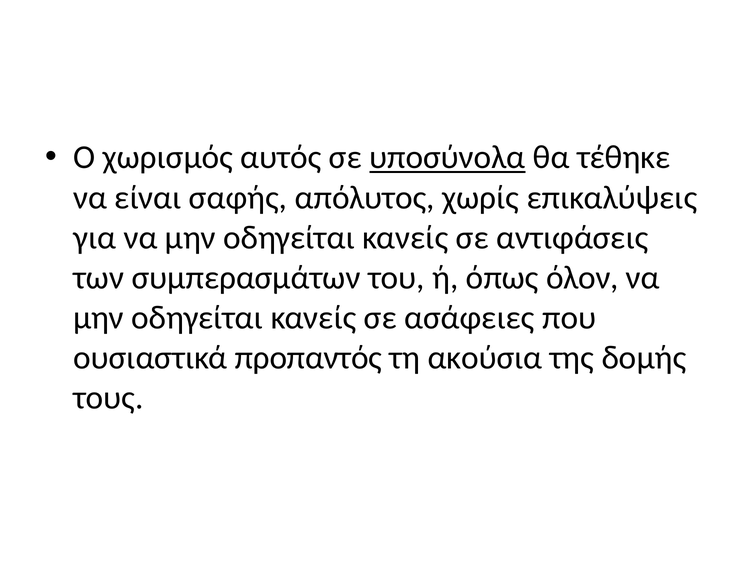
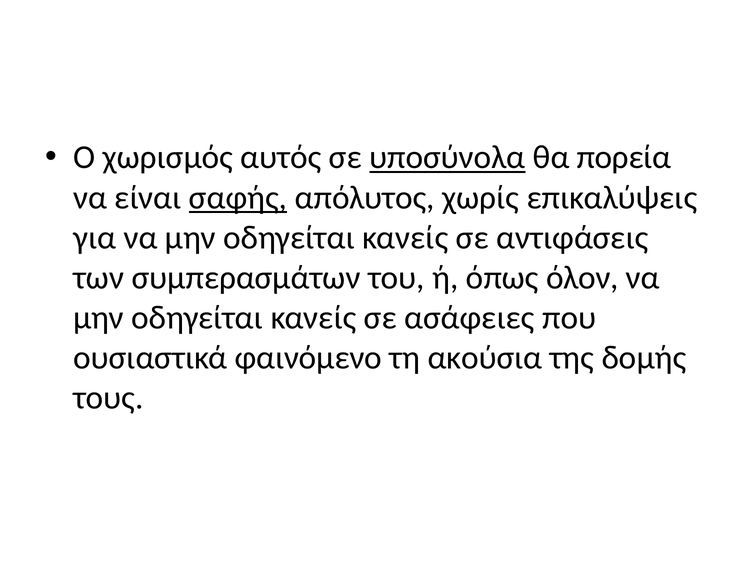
τέθηκε: τέθηκε -> πορεία (624, 157)
σαφής underline: none -> present (238, 197)
προπαντός: προπαντός -> φαινόμενο (308, 357)
